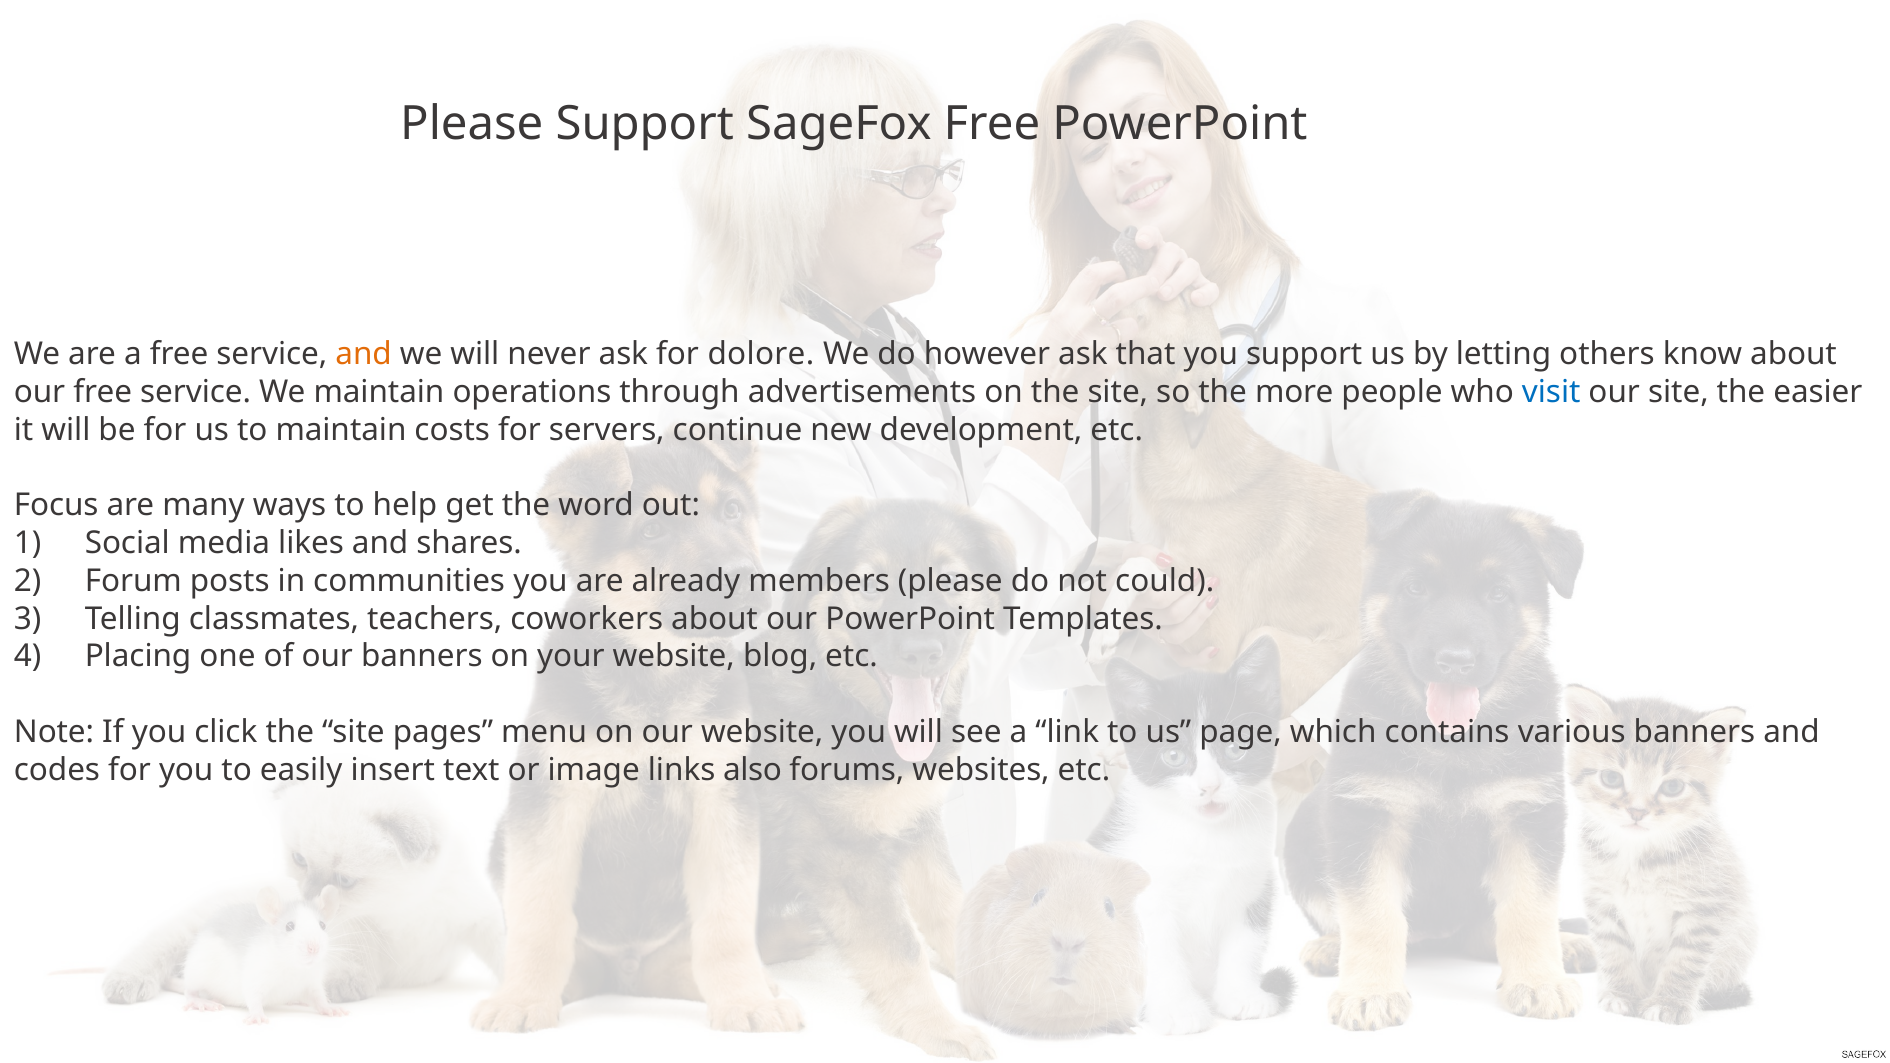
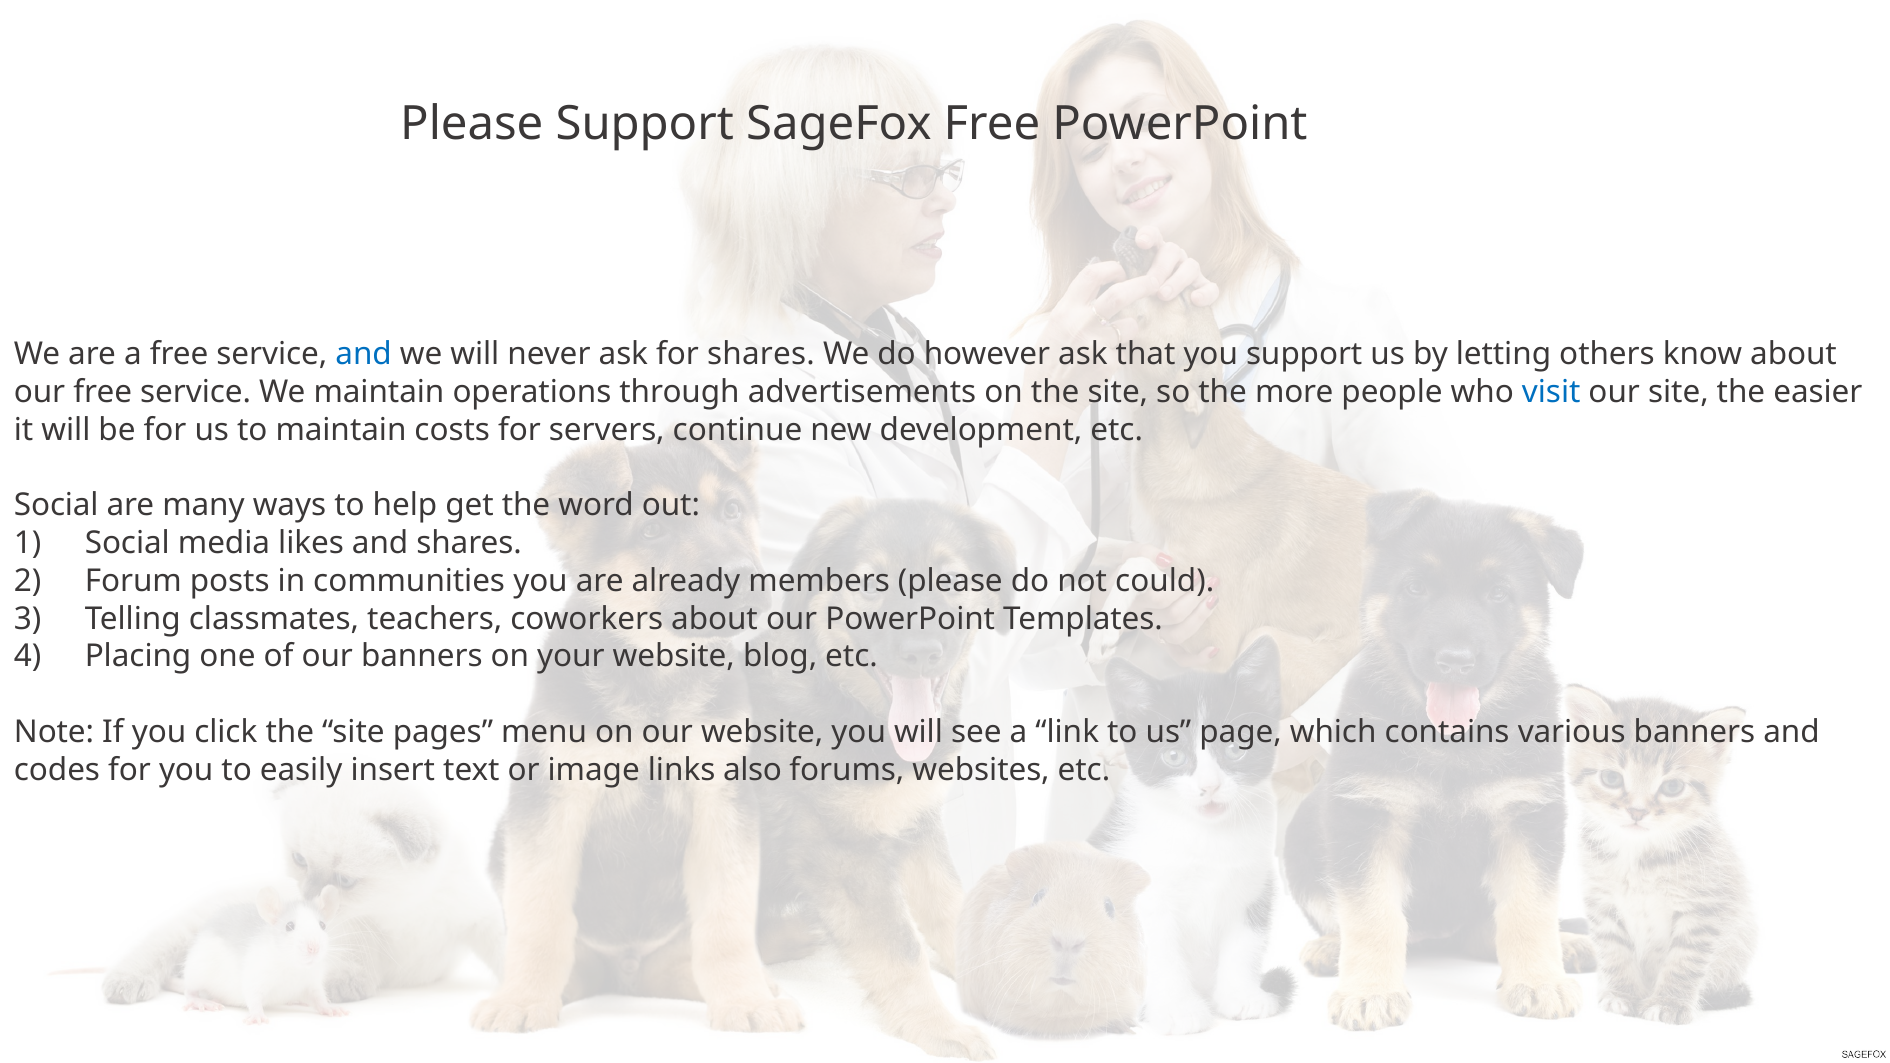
and colour: orange -> blue (364, 354)
for dolore: dolore -> shares (761, 354)
Focus: Focus -> Social (56, 505)
